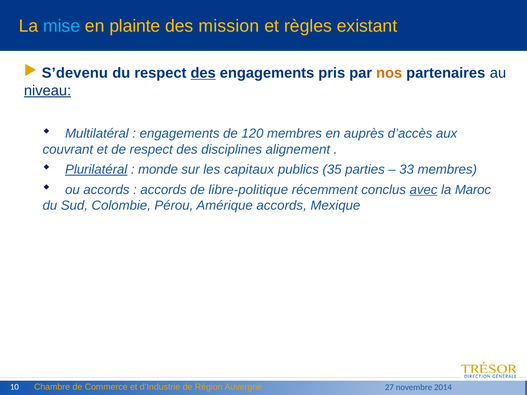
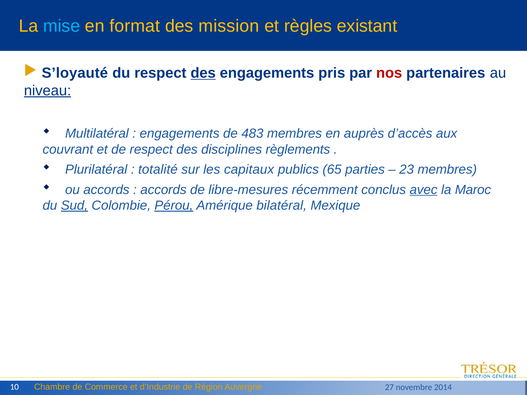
plainte: plainte -> format (135, 26)
S’devenu: S’devenu -> S’loyauté (75, 73)
nos colour: orange -> red (389, 73)
120: 120 -> 483 (252, 134)
alignement: alignement -> règlements (298, 149)
Plurilatéral underline: present -> none (96, 170)
monde: monde -> totalité (158, 170)
35: 35 -> 65 (332, 170)
33: 33 -> 23 (407, 170)
libre-politique: libre-politique -> libre-mesures (248, 190)
Sud underline: none -> present (74, 206)
Pérou underline: none -> present (174, 206)
Amérique accords: accords -> bilatéral (282, 206)
